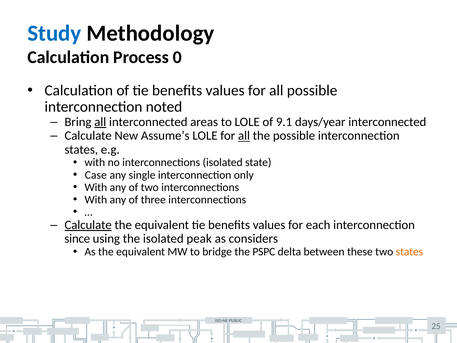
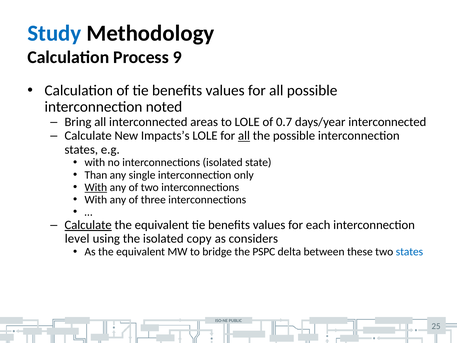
0: 0 -> 9 (177, 57)
all underline: present -> none (100, 122)
9.1: 9.1 -> 0.7 (284, 122)
Assume’s: Assume’s -> Impacts’s (165, 136)
Case: Case -> Than (96, 175)
With underline: none -> present (96, 187)
since: since -> level (77, 239)
peak: peak -> copy (199, 239)
states colour: orange -> blue (409, 252)
